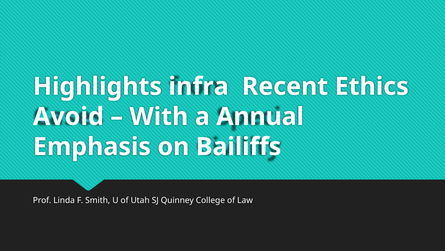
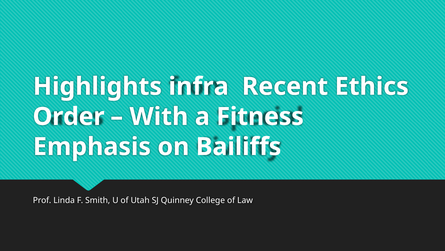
Avoid: Avoid -> Order (69, 116)
Annual: Annual -> Fitness (260, 116)
